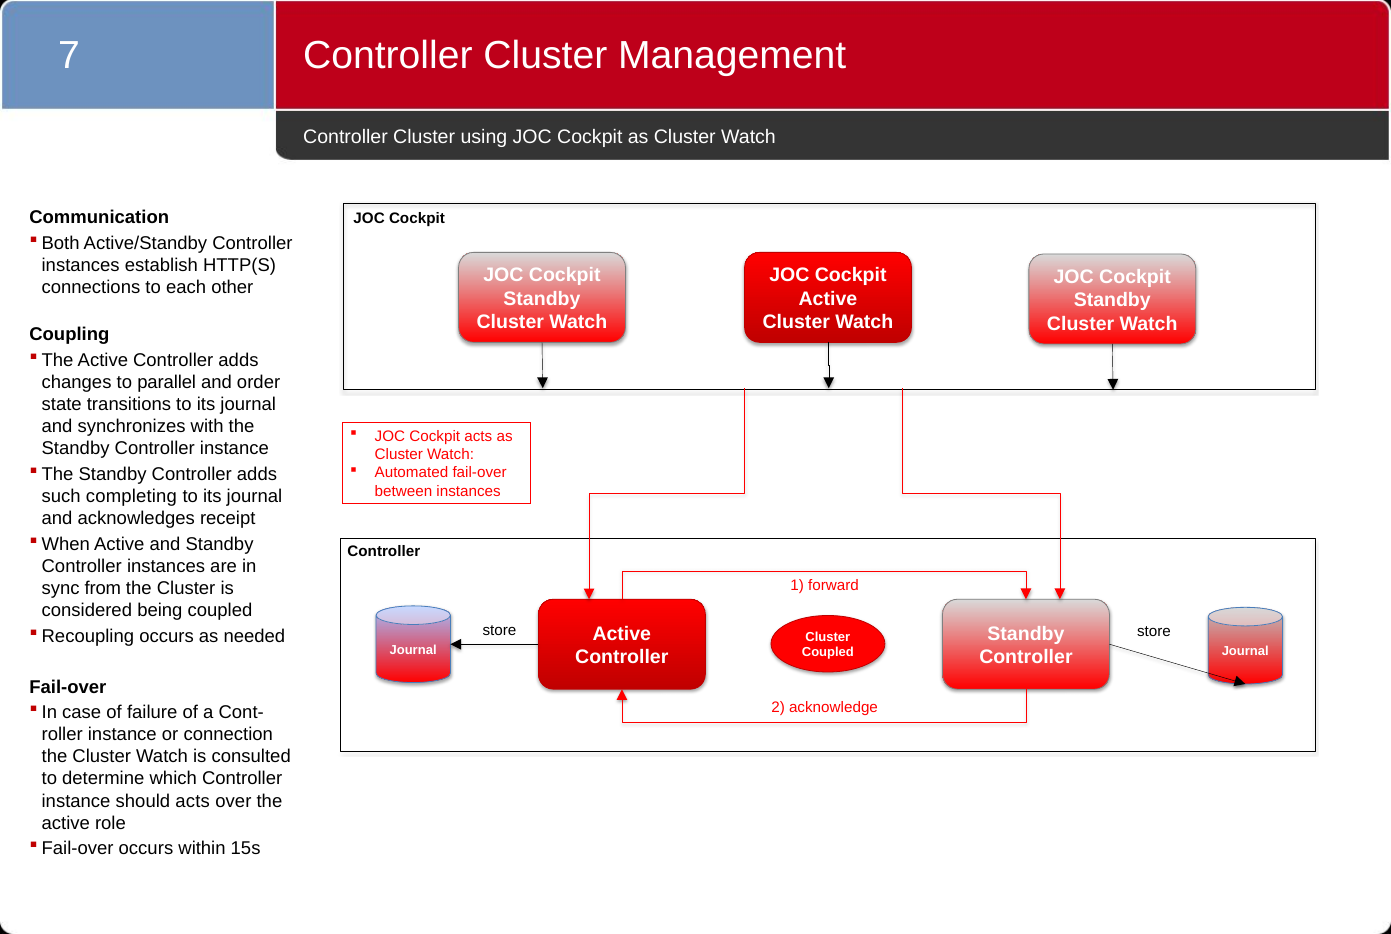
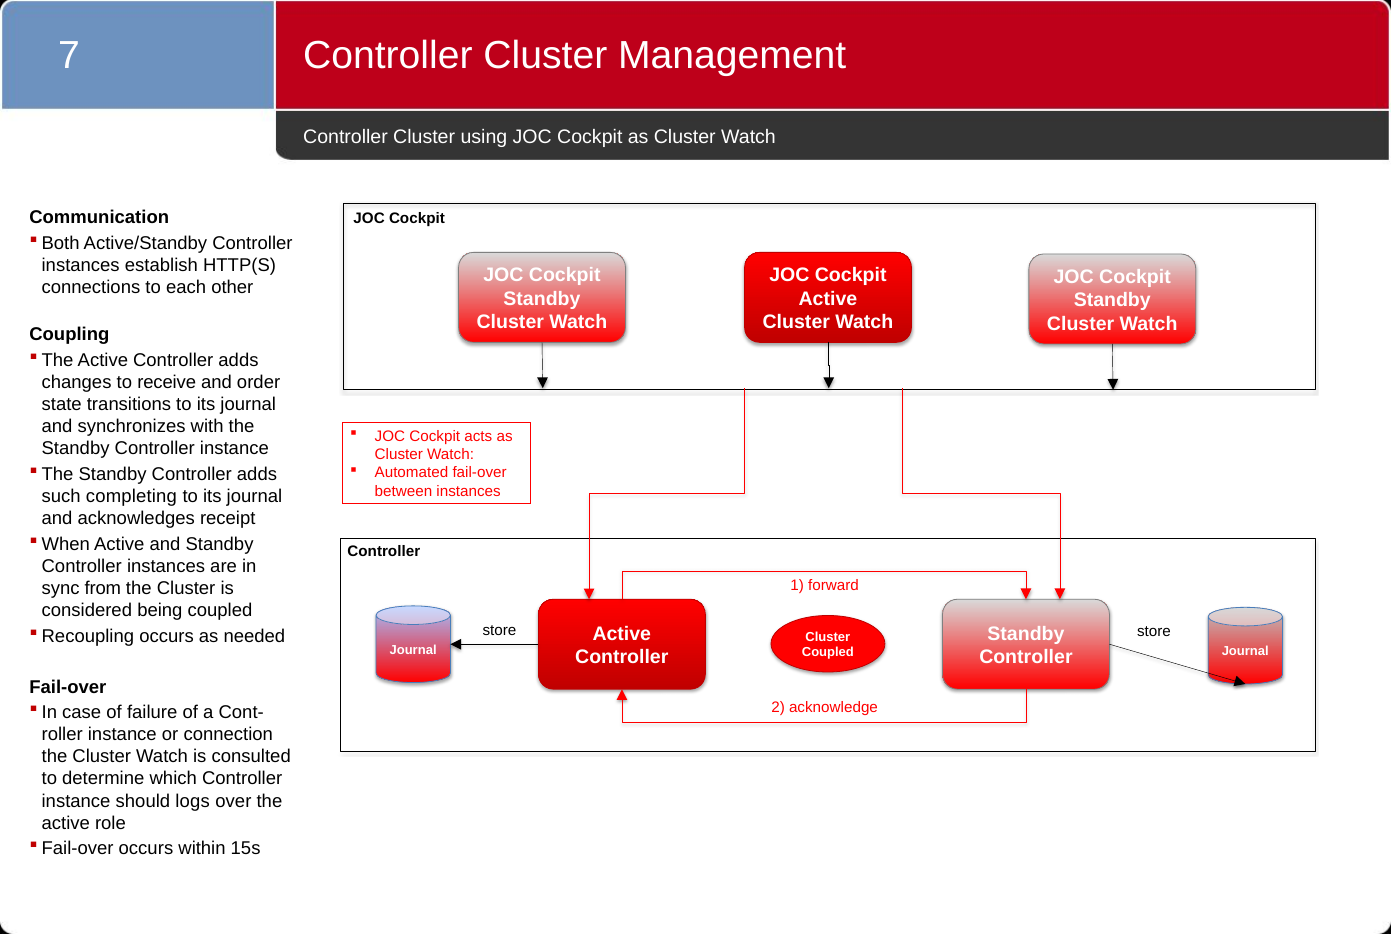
parallel: parallel -> receive (167, 382)
should acts: acts -> logs (193, 801)
